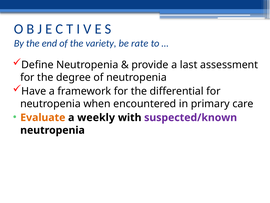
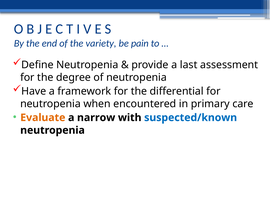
rate: rate -> pain (140, 43)
weekly: weekly -> narrow (96, 117)
suspected/known colour: purple -> blue (191, 117)
